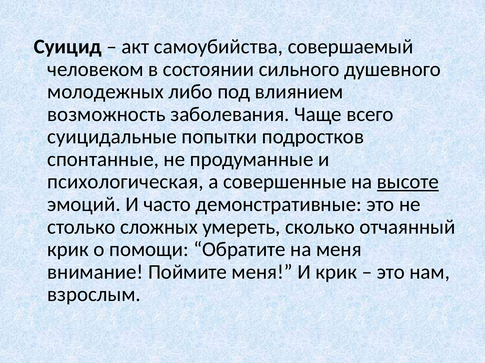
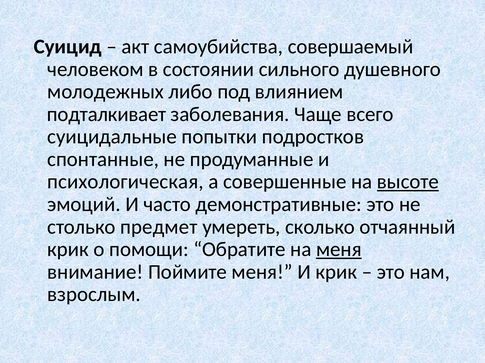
возможность: возможность -> подталкивает (107, 114)
сложных: сложных -> предмет (159, 227)
меня underline: none -> present (339, 250)
